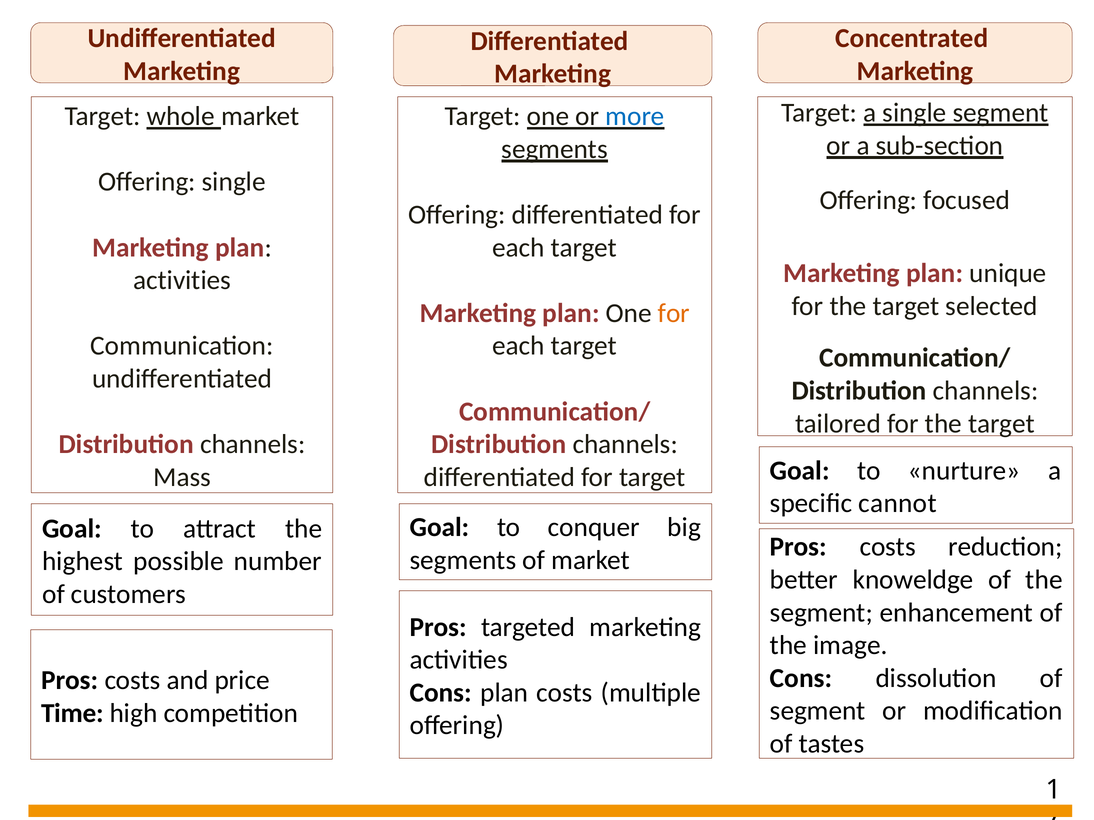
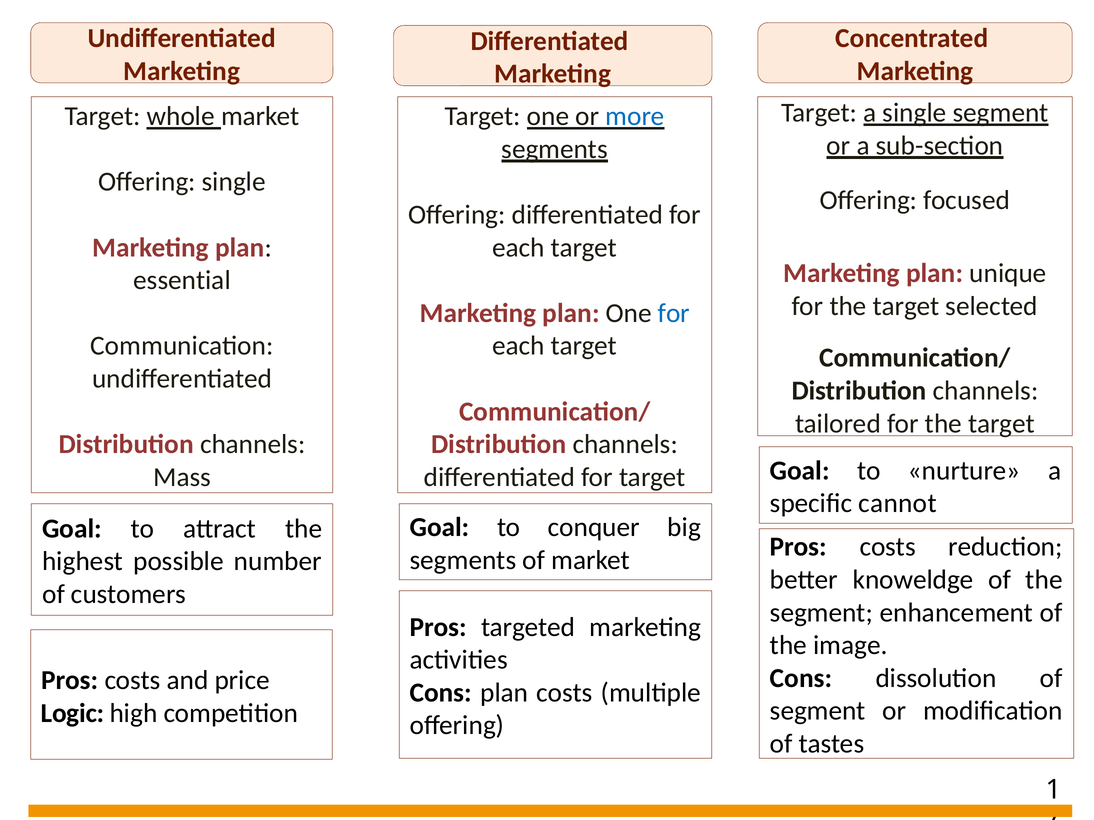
activities: activities -> essential (182, 281)
for colour: orange -> blue (674, 313)
Time: Time -> Logic (72, 713)
